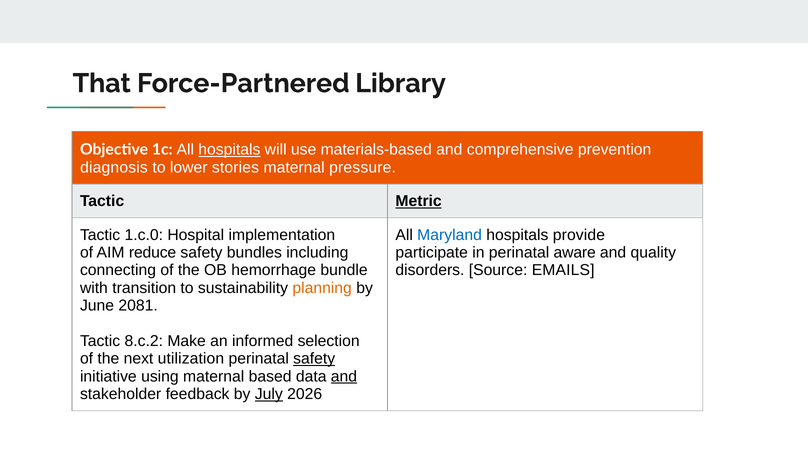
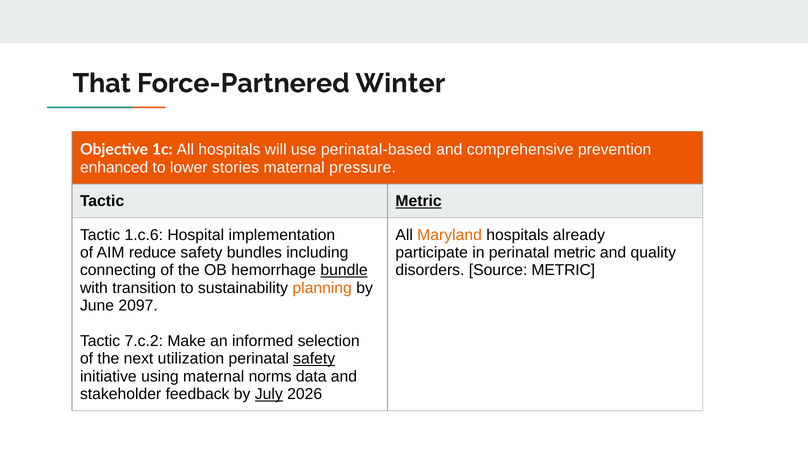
Library: Library -> Winter (400, 83)
hospitals underline: present -> none (229, 149)
materials-based: materials-based -> perinatal-based (376, 149)
diagnosis: diagnosis -> enhanced (114, 167)
1.c.0: 1.c.0 -> 1.c.6 (144, 235)
Maryland colour: blue -> orange (450, 235)
provide: provide -> already (579, 235)
perinatal aware: aware -> metric (575, 252)
bundle underline: none -> present (344, 270)
Source EMAILS: EMAILS -> METRIC (563, 270)
2081: 2081 -> 2097 (138, 305)
8.c.2: 8.c.2 -> 7.c.2 (144, 341)
based: based -> norms (270, 376)
and underline: present -> none (344, 376)
